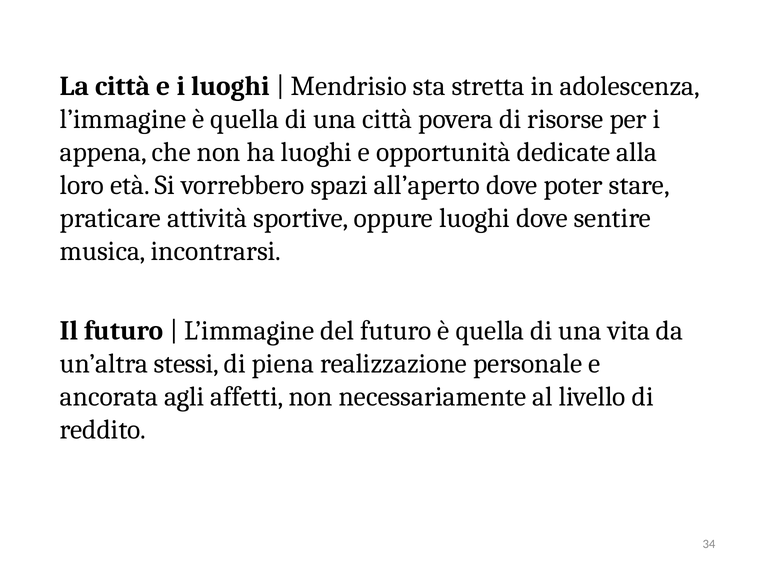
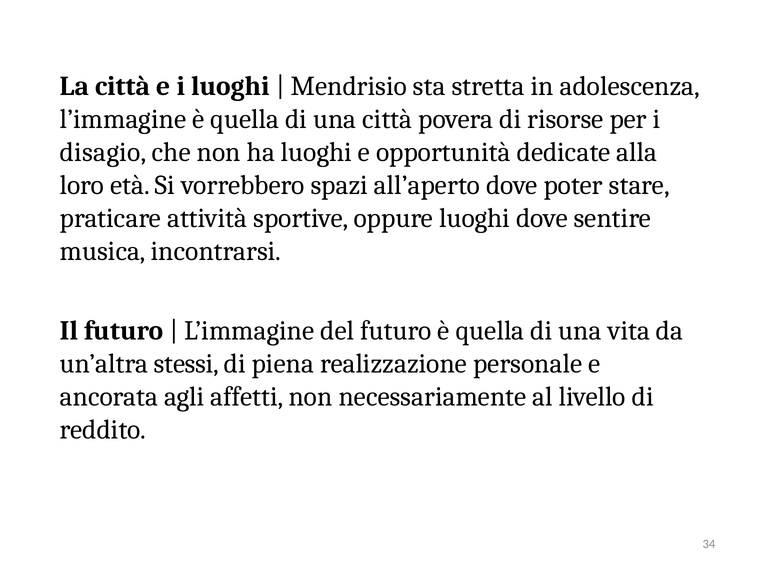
appena: appena -> disagio (103, 152)
